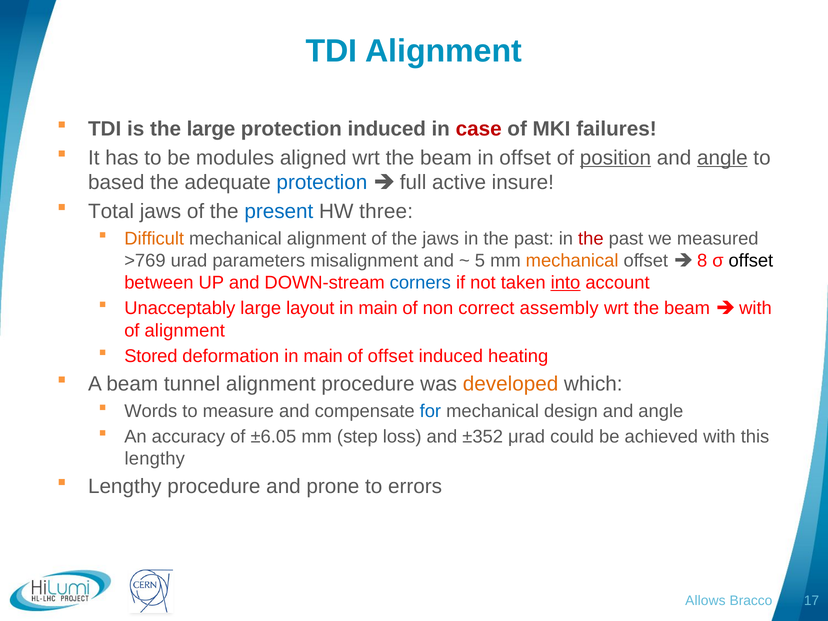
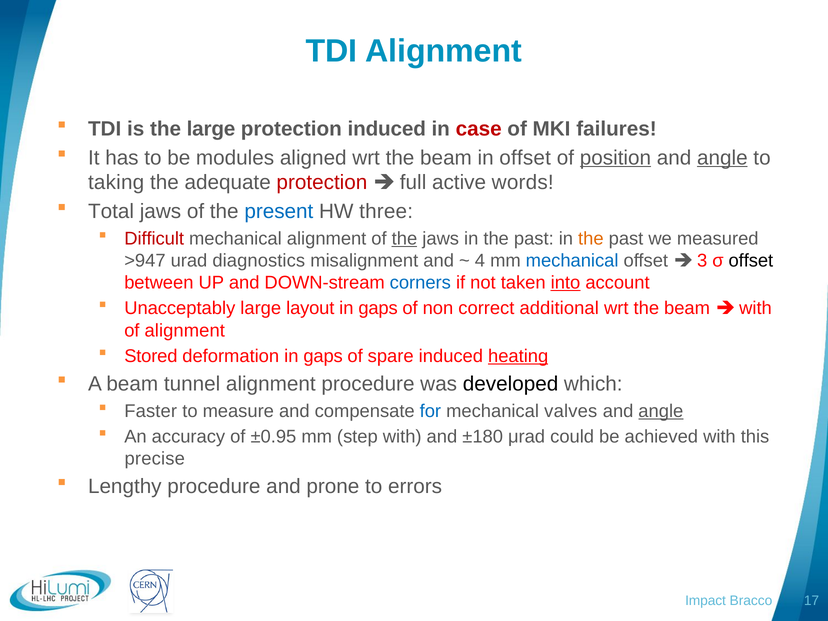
based: based -> taking (116, 183)
protection colour: blue -> red (322, 183)
insure: insure -> words (523, 183)
Difficult colour: orange -> red (154, 239)
the underline: none -> present (404, 239)
the colour: red -> orange (591, 239)
>769: >769 -> >947 (145, 261)
parameters: parameters -> diagnostics (259, 261)
5: 5 -> 4 (480, 261)
mechanical colour: orange -> blue (572, 261)
8: 8 -> 3 (702, 261)
main: main -> gaps (378, 308)
assembly: assembly -> additional (559, 308)
deformation in main: main -> gaps (323, 356)
of offset: offset -> spare (391, 356)
heating underline: none -> present (518, 356)
developed colour: orange -> black (511, 384)
Words: Words -> Faster (151, 411)
design: design -> valves (571, 411)
angle underline: none -> present (661, 411)
±6.05: ±6.05 -> ±0.95 (273, 437)
step loss: loss -> with (402, 437)
±352: ±352 -> ±180 (483, 437)
lengthy: lengthy -> precise (155, 459)
Allows: Allows -> Impact (706, 601)
